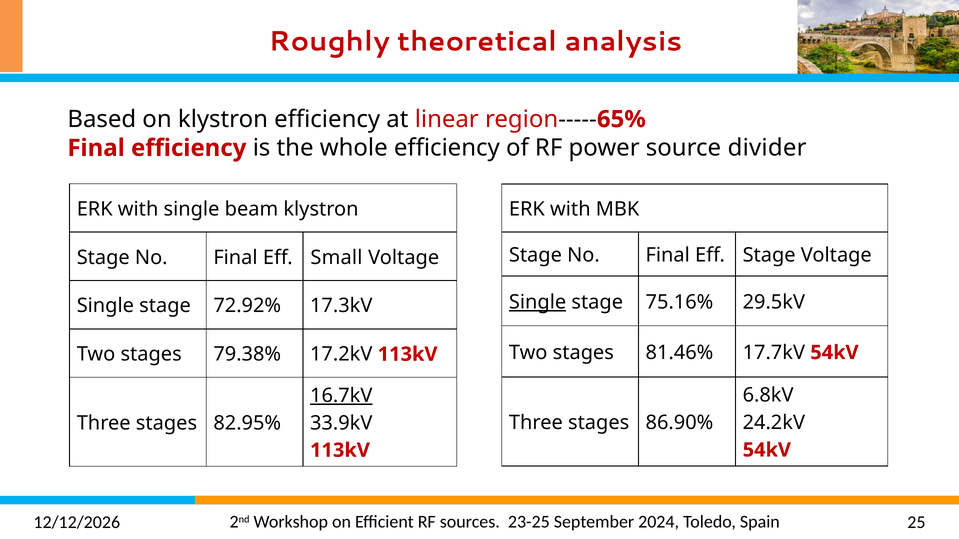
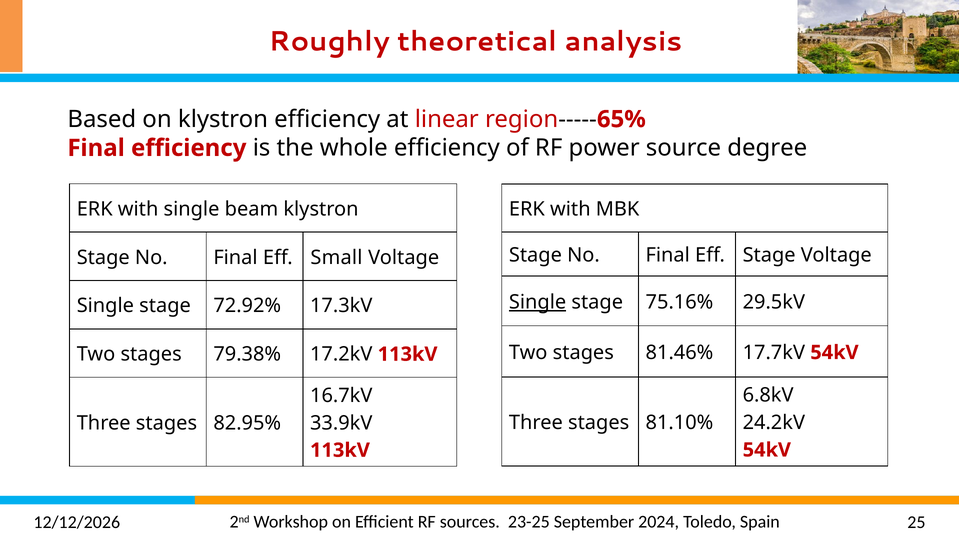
divider: divider -> degree (767, 148)
16.7kV underline: present -> none (341, 396)
86.90%: 86.90% -> 81.10% (679, 423)
